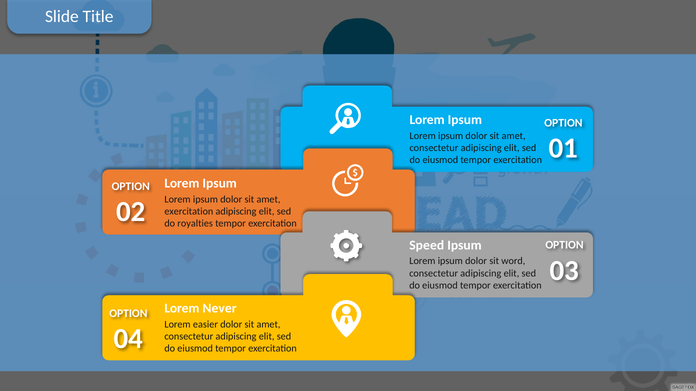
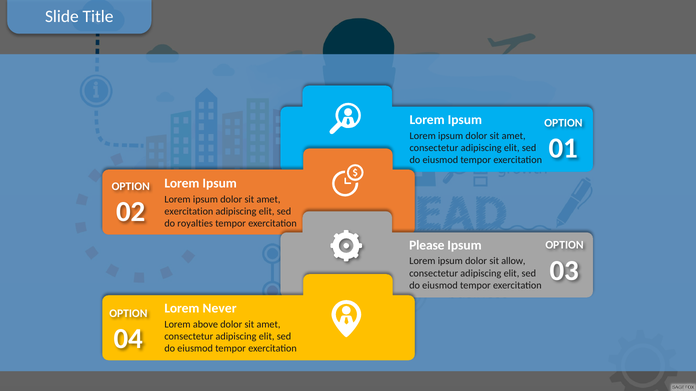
Speed: Speed -> Please (427, 245)
word: word -> allow (513, 261)
easier: easier -> above (205, 325)
